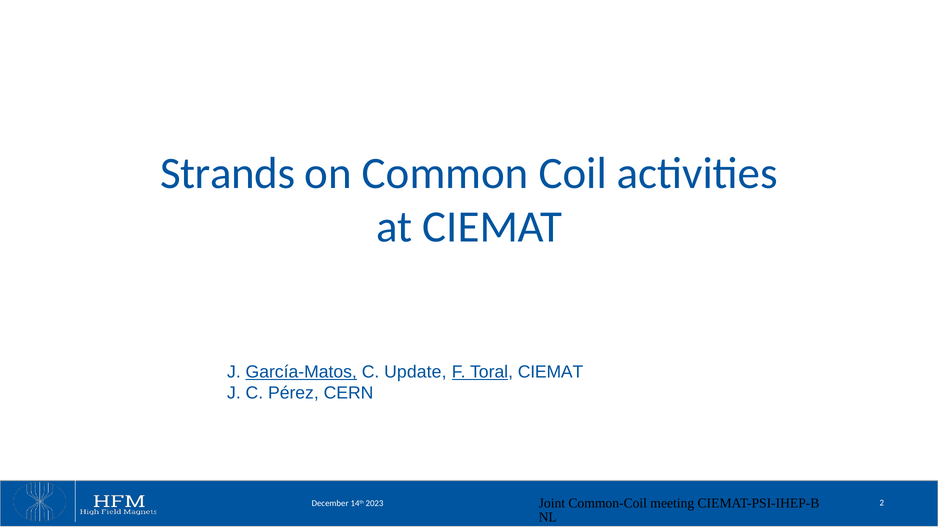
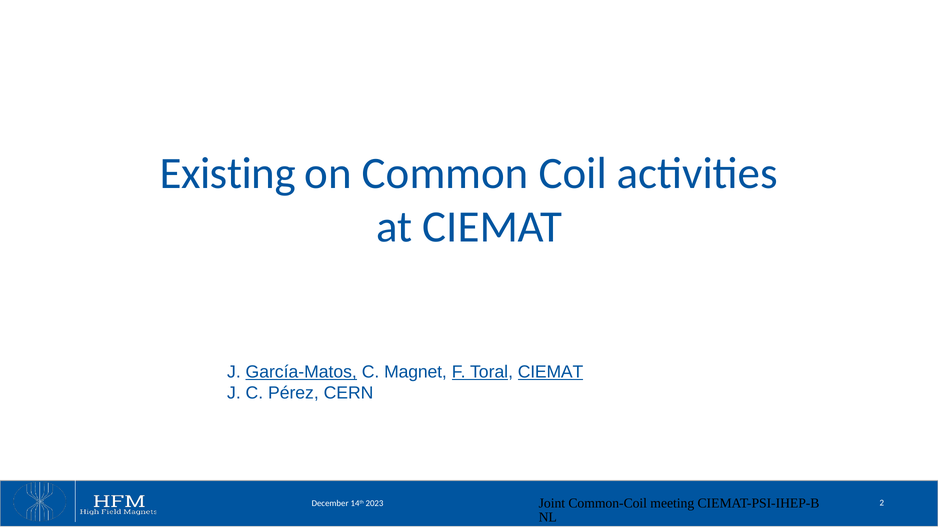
Strands: Strands -> Existing (228, 173)
Update: Update -> Magnet (415, 372)
CIEMAT underline: none -> present (551, 372)
